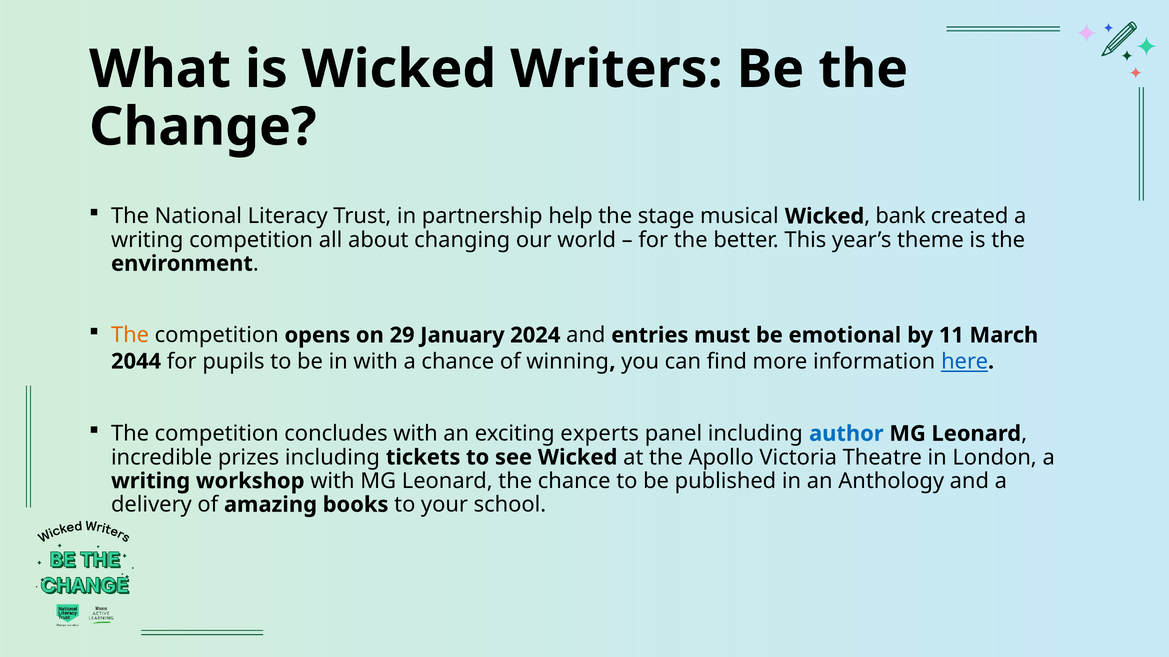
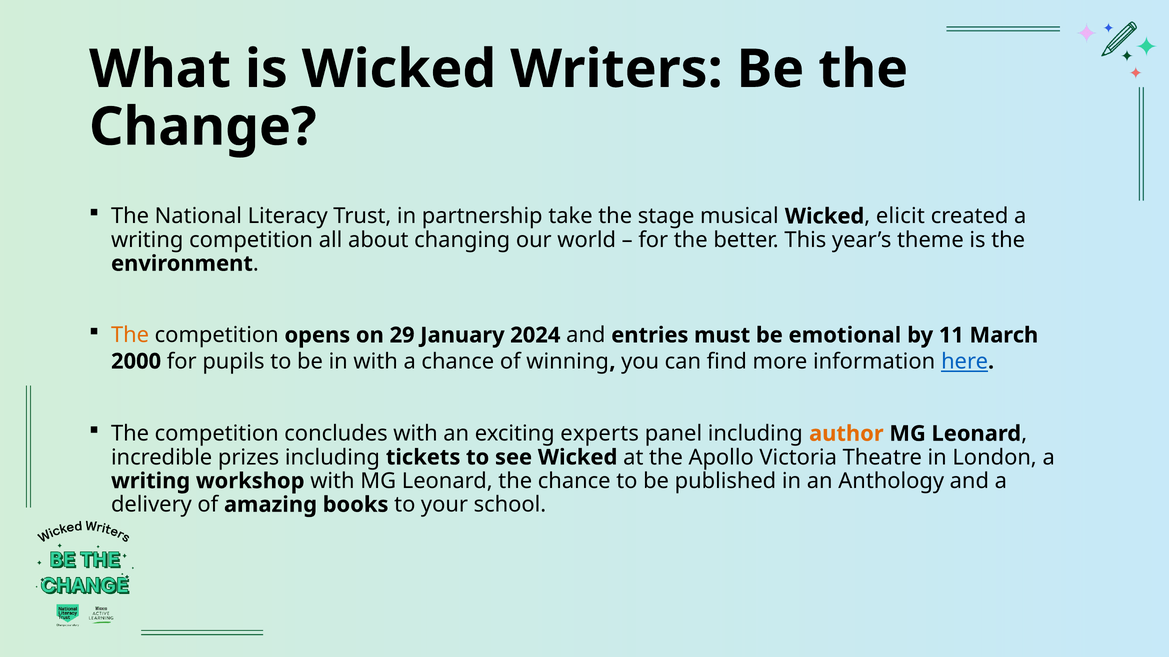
help: help -> take (571, 216)
bank: bank -> elicit (900, 216)
2044: 2044 -> 2000 (136, 362)
author colour: blue -> orange (846, 434)
